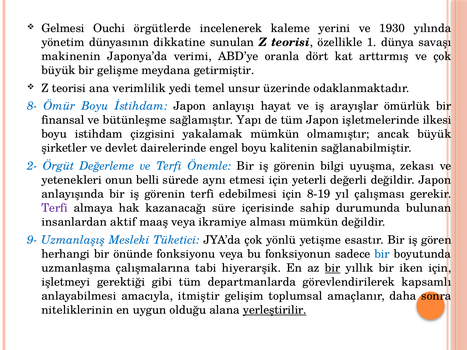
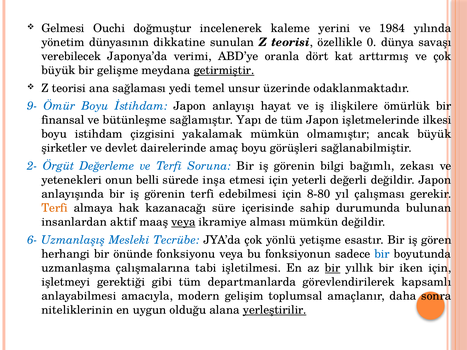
örgütlerde: örgütlerde -> doğmuştur (163, 28)
1930: 1930 -> 1984 (392, 28)
1: 1 -> 0 (372, 42)
makinenin: makinenin -> verebilecek (71, 56)
getirmiştir underline: none -> present (224, 70)
verimlilik: verimlilik -> sağlaması (139, 88)
8-: 8- -> 9- (32, 106)
arayışlar: arayışlar -> ilişkilere (354, 106)
engel: engel -> amaç (224, 148)
kalitenin: kalitenin -> görüşleri (294, 148)
Önemle: Önemle -> Soruna (209, 166)
uyuşma: uyuşma -> bağımlı (372, 166)
aynı: aynı -> inşa (214, 180)
8-19: 8-19 -> 8-80 (319, 194)
Terfi colour: purple -> orange (55, 208)
veya underline: none -> present (183, 222)
9-: 9- -> 6- (32, 240)
Tüketici: Tüketici -> Tecrübe (176, 240)
hiyerarşik: hiyerarşik -> işletilmesi (251, 268)
itmiştir: itmiştir -> modern (199, 296)
